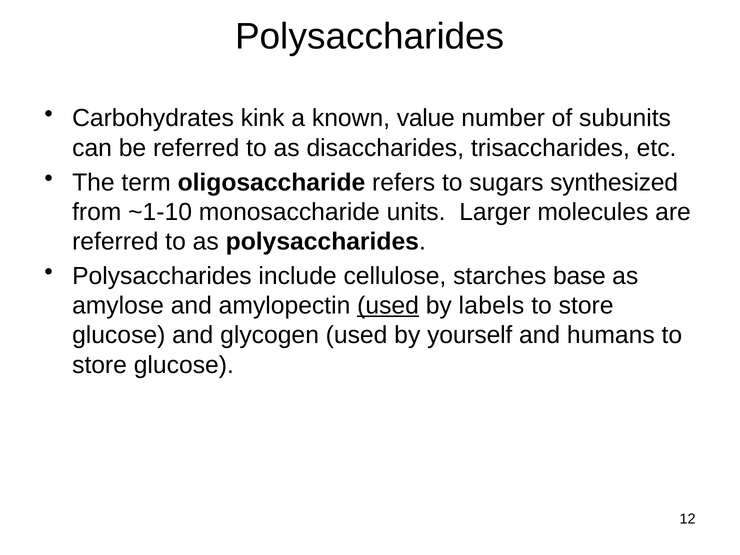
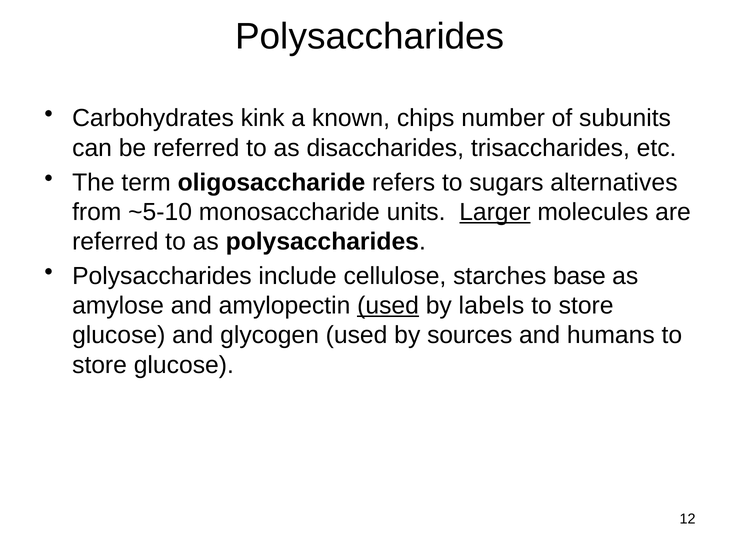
value: value -> chips (426, 118)
synthesized: synthesized -> alternatives (614, 182)
~1-10: ~1-10 -> ~5-10 (160, 212)
Larger underline: none -> present (495, 212)
yourself: yourself -> sources (470, 335)
